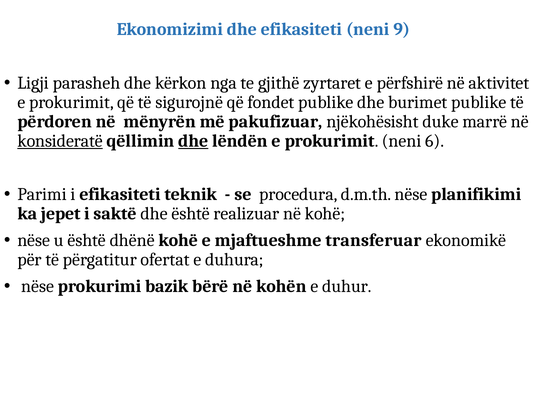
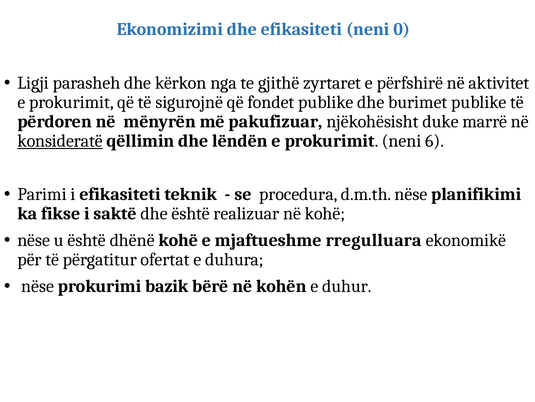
9: 9 -> 0 (402, 29)
dhe underline: present -> none (193, 141)
jepet: jepet -> fikse (61, 213)
transferuar: transferuar -> rregulluara (374, 240)
